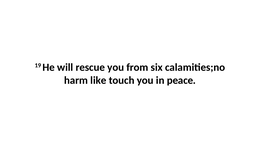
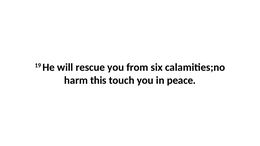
like: like -> this (98, 80)
